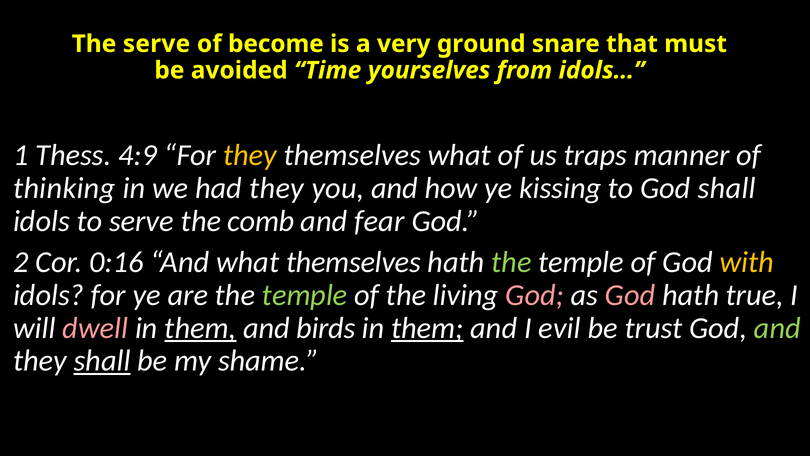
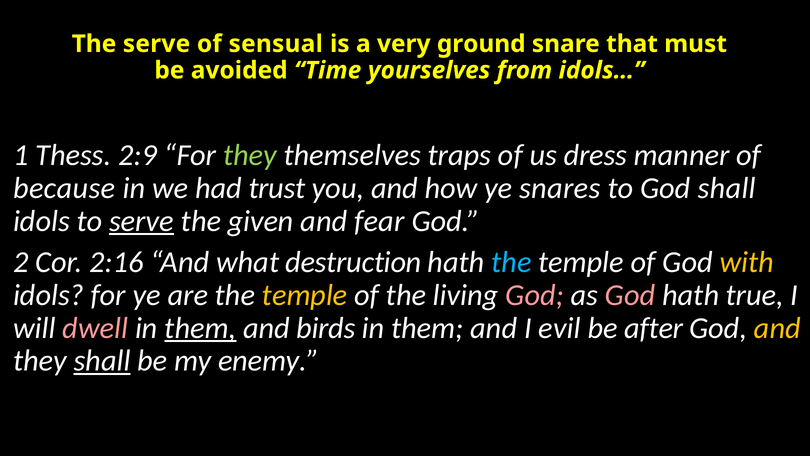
become: become -> sensual (276, 44)
4:9: 4:9 -> 2:9 (138, 155)
they colour: yellow -> light green (250, 155)
themselves what: what -> traps (459, 155)
traps: traps -> dress (596, 155)
thinking: thinking -> because (64, 188)
had they: they -> trust (277, 188)
kissing: kissing -> snares (560, 188)
serve underline: none -> present (142, 221)
comb: comb -> given (261, 221)
0:16: 0:16 -> 2:16 (116, 262)
what themselves: themselves -> destruction (353, 262)
the colour: light green -> light blue (511, 262)
temple colour: light green -> yellow (305, 295)
them underline: present -> none (427, 328)
trust: trust -> after (654, 328)
and colour: light green -> yellow (777, 328)
shame: shame -> enemy (269, 361)
